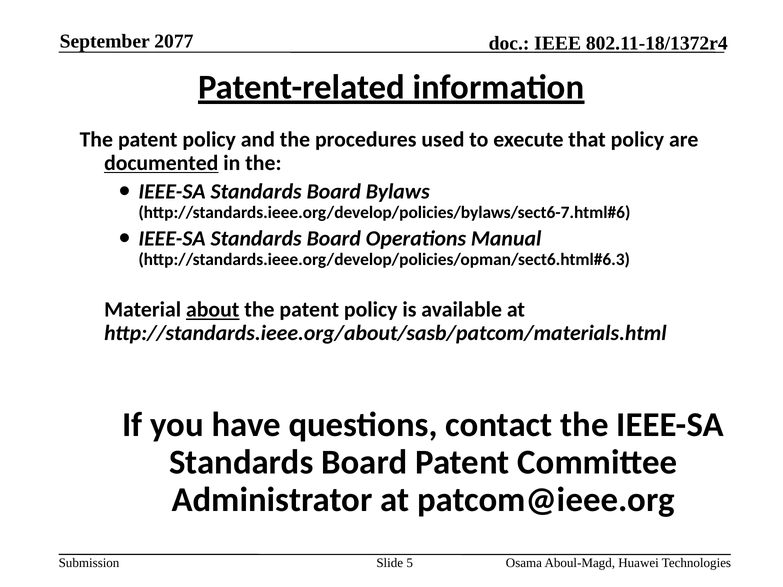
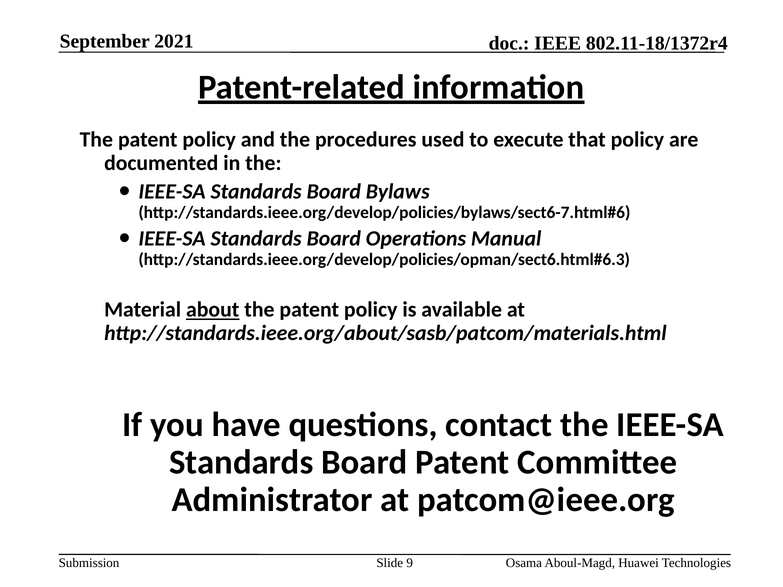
2077: 2077 -> 2021 (174, 42)
documented underline: present -> none (161, 163)
5: 5 -> 9 (410, 563)
